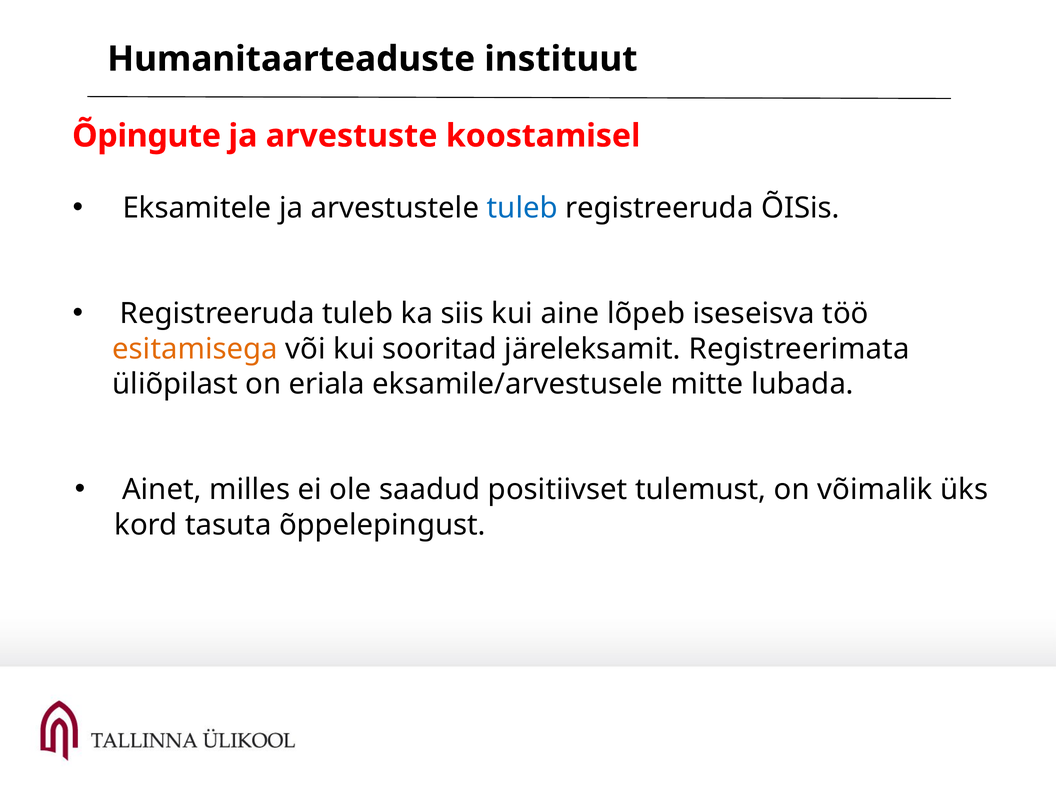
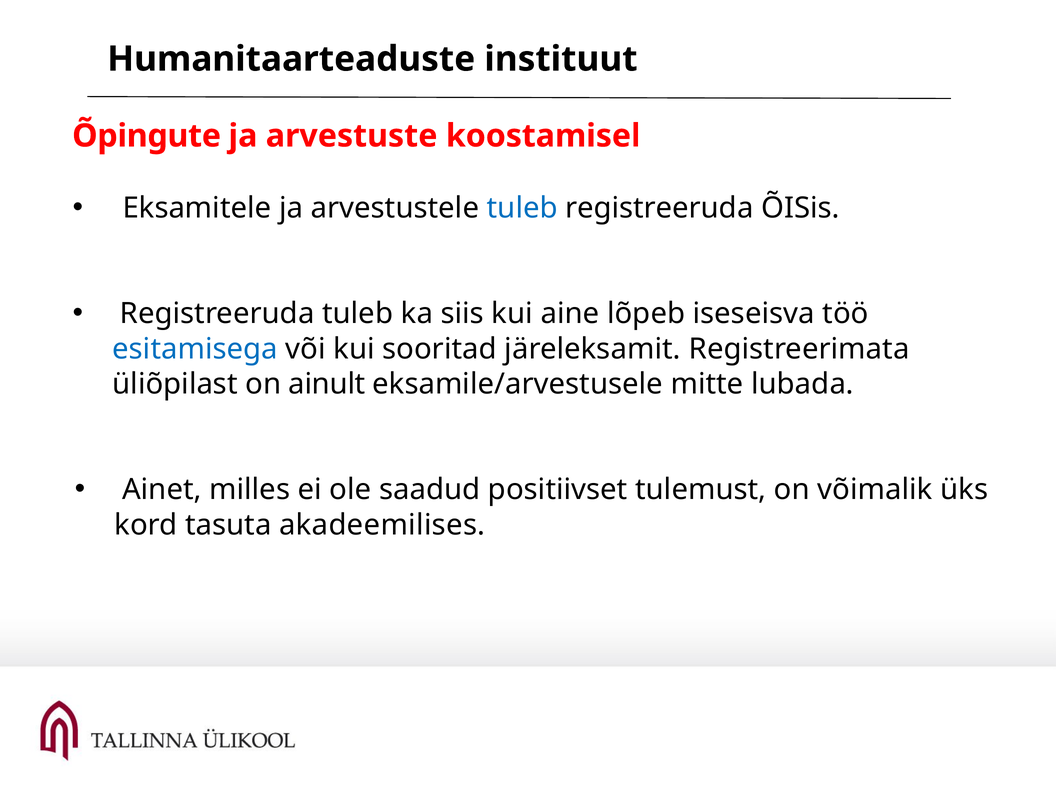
esitamisega colour: orange -> blue (195, 349)
eriala: eriala -> ainult (327, 384)
õppelepingust: õppelepingust -> akadeemilises (382, 525)
